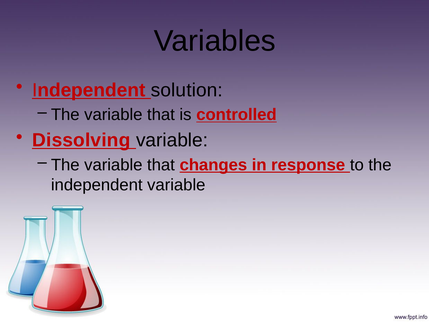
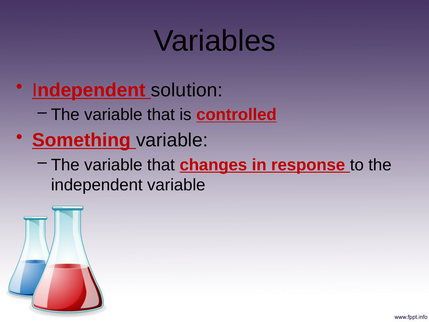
Dissolving: Dissolving -> Something (81, 140)
